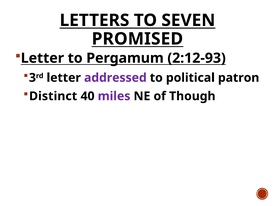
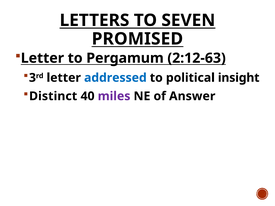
2:12-93: 2:12-93 -> 2:12-63 (197, 58)
addressed colour: purple -> blue (115, 78)
patron: patron -> insight (239, 78)
Though: Though -> Answer (192, 96)
